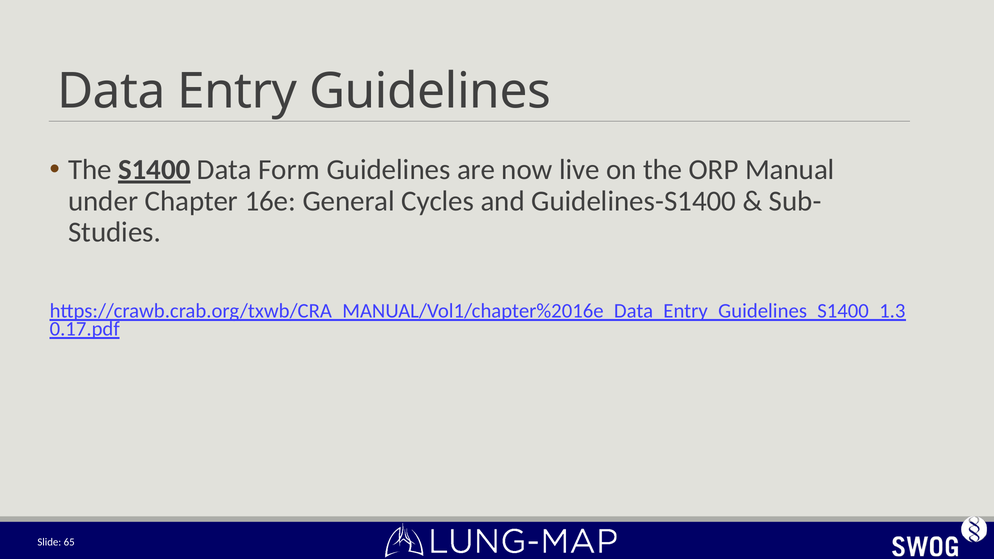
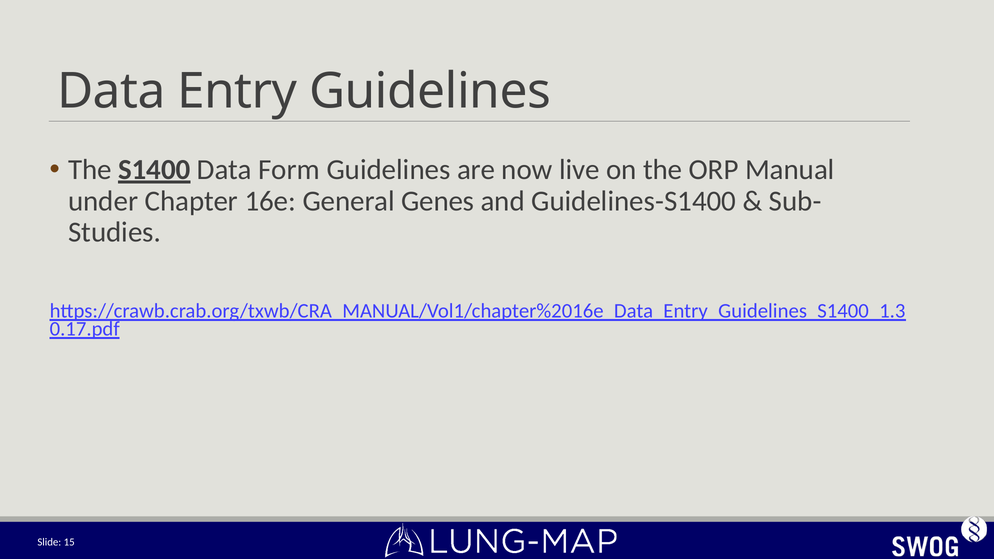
Cycles: Cycles -> Genes (438, 201)
65: 65 -> 15 (69, 542)
